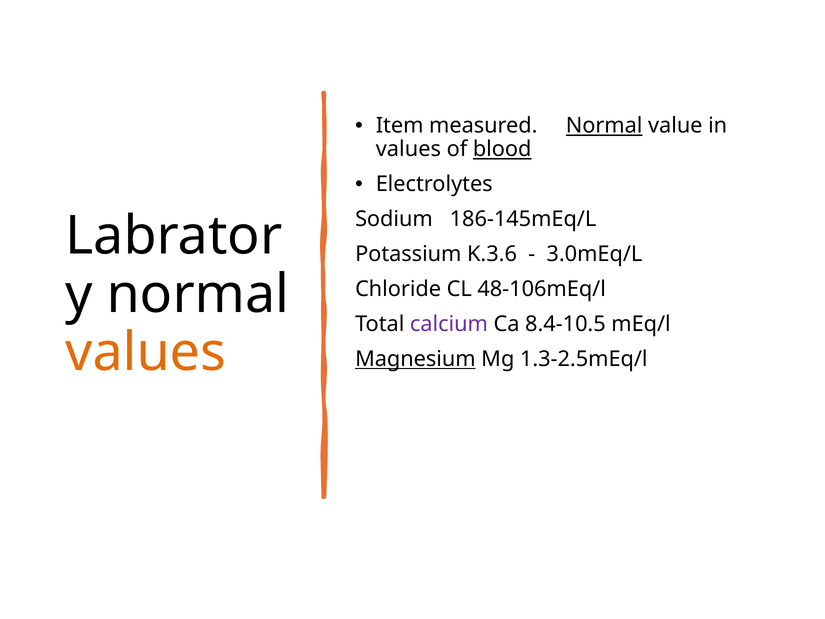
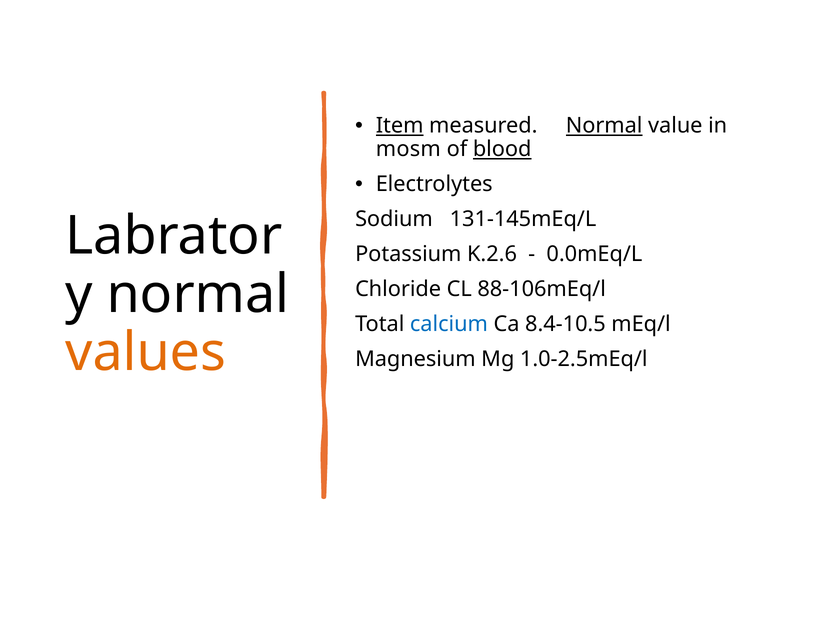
Item underline: none -> present (400, 126)
values: values -> mosm (408, 149)
186-145mEq/L: 186-145mEq/L -> 131-145mEq/L (523, 219)
K.3.6: K.3.6 -> K.2.6 (492, 254)
3.0mEq/L: 3.0mEq/L -> 0.0mEq/L (594, 254)
48-106mEq/l: 48-106mEq/l -> 88-106mEq/l (542, 289)
calcium colour: purple -> blue (449, 324)
Magnesium underline: present -> none (415, 359)
1.3-2.5mEq/l: 1.3-2.5mEq/l -> 1.0-2.5mEq/l (584, 359)
